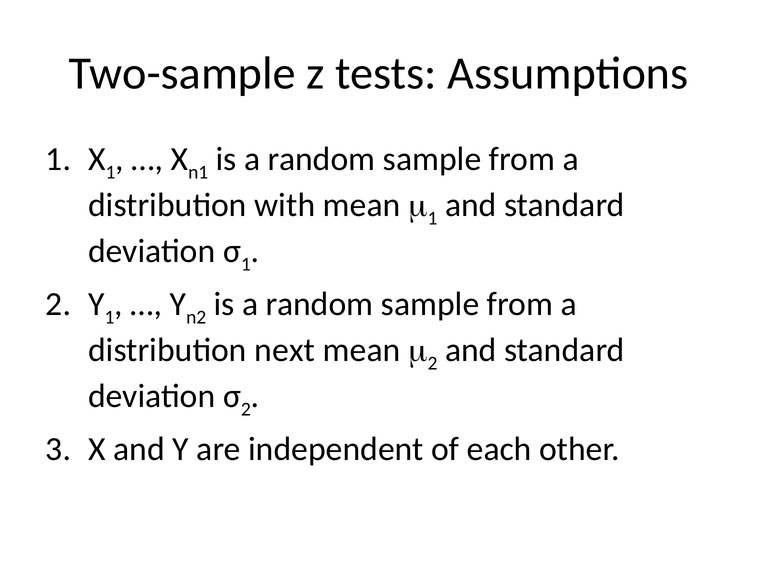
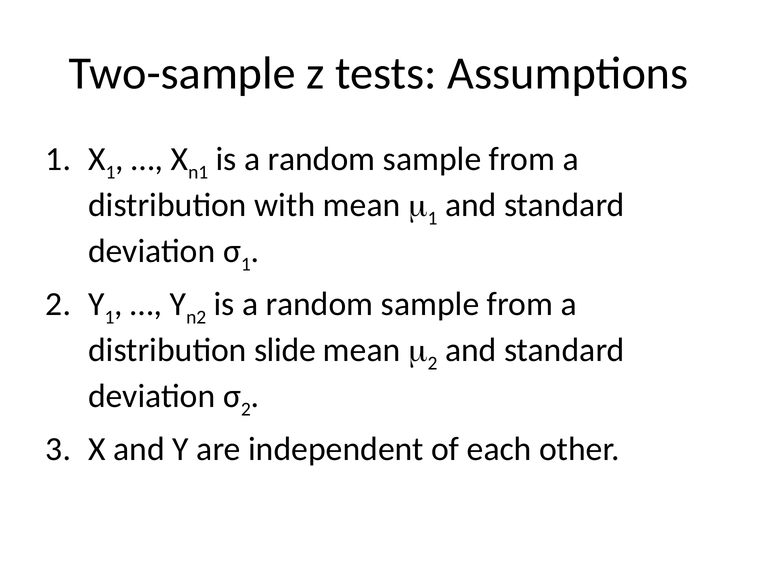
next: next -> slide (285, 350)
